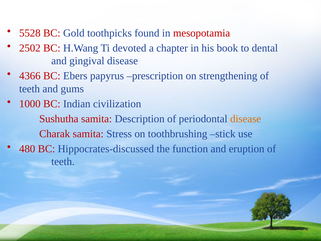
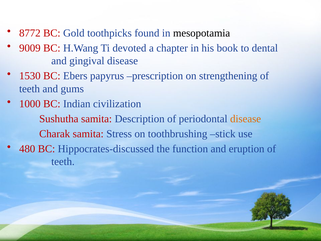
5528: 5528 -> 8772 (30, 33)
mesopotamia colour: red -> black (202, 33)
2502: 2502 -> 9009 (30, 48)
4366: 4366 -> 1530 (30, 76)
